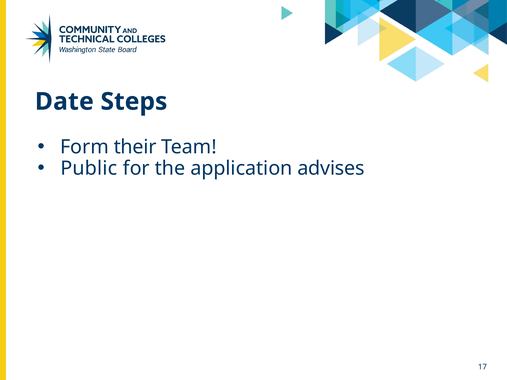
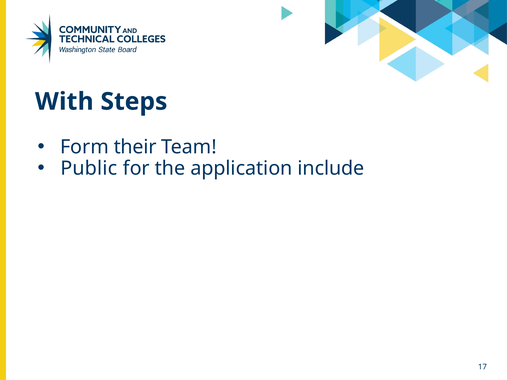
Date: Date -> With (64, 102)
advises: advises -> include (331, 168)
